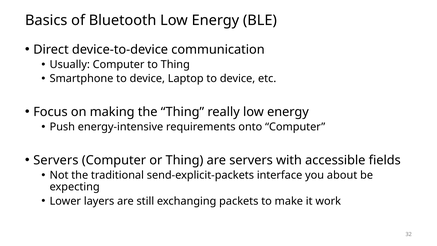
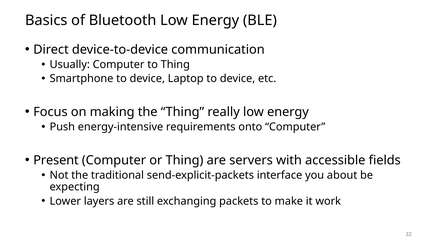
Servers: Servers -> Present (56, 160)
